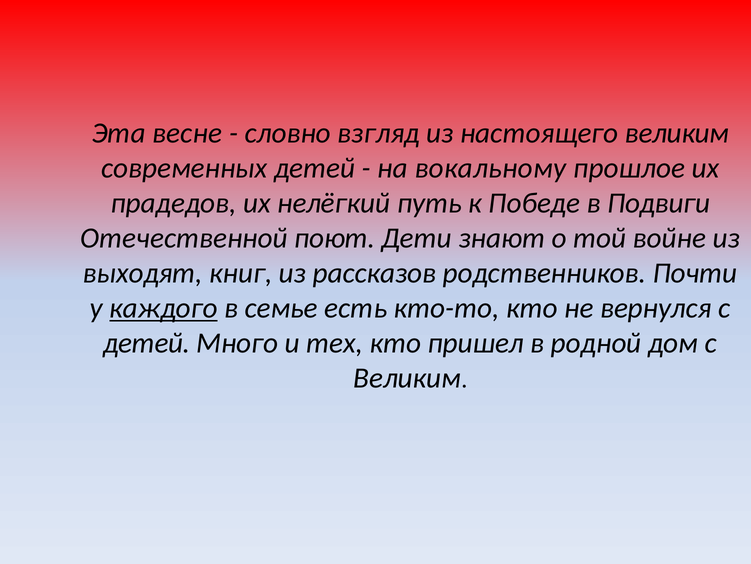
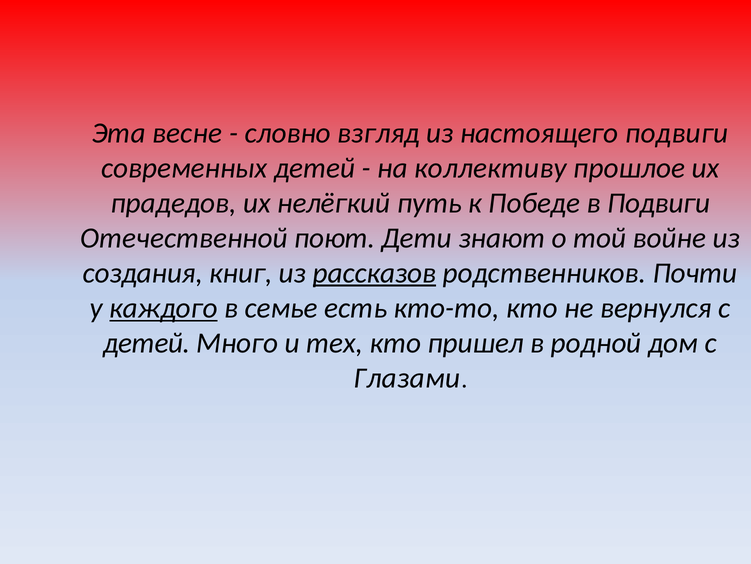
настоящего великим: великим -> подвиги (677, 133)
вокальному: вокальному -> коллективу (491, 168)
выходят: выходят -> создания (143, 273)
рассказов underline: none -> present (375, 273)
Великим: Великим -> Глазами (407, 378)
